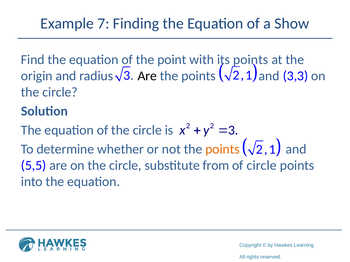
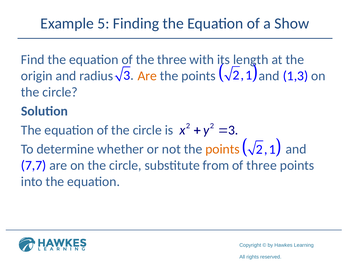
7: 7 -> 5 (103, 24)
the point: point -> three (172, 60)
its points: points -> length (251, 60)
Are colour: black -> orange (147, 76)
3,3: 3,3 -> 1,3 (295, 76)
5,5: 5,5 -> 7,7 (34, 166)
of circle: circle -> three (262, 166)
